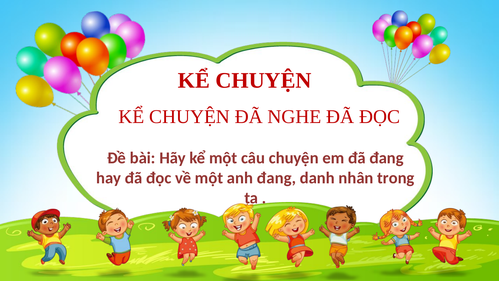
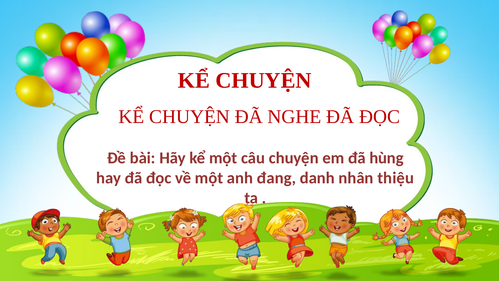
đã đang: đang -> hùng (387, 158)
trong: trong -> thiệu (396, 178)
